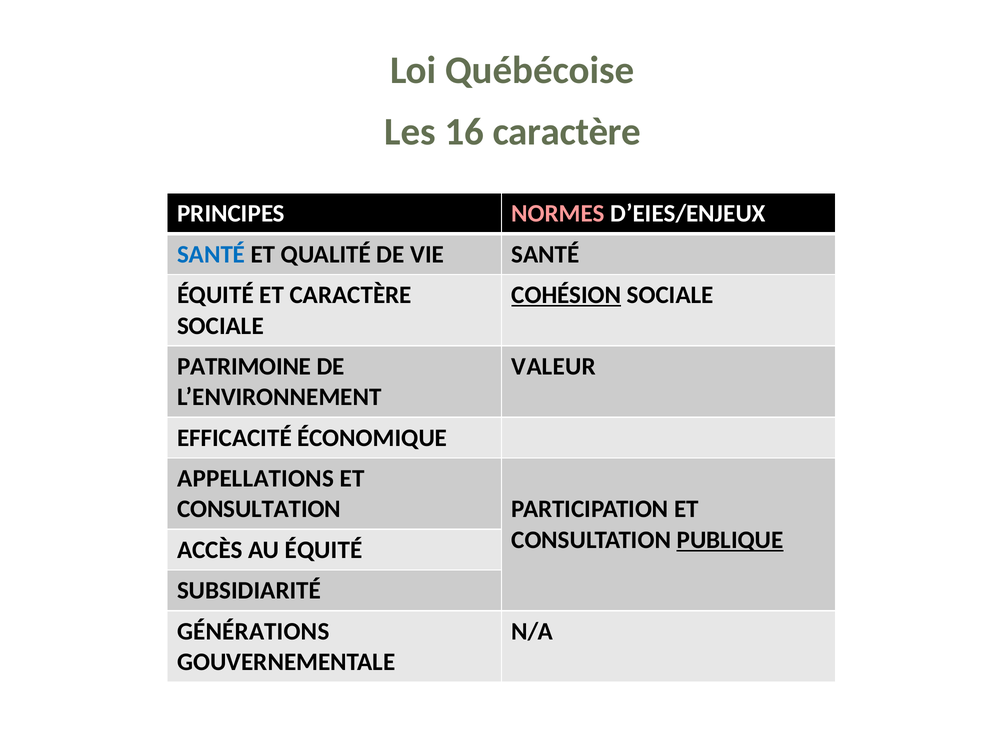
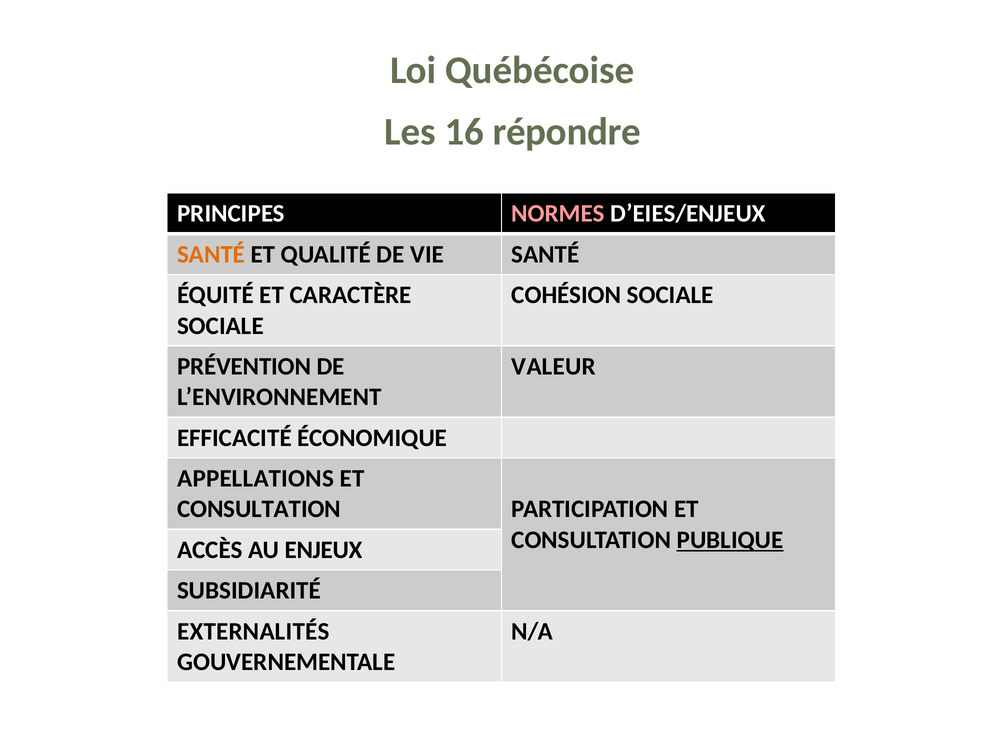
16 caractère: caractère -> répondre (567, 132)
SANTÉ colour: blue -> orange (211, 254)
COHÉSION underline: present -> none (566, 295)
PATRIMOINE: PATRIMOINE -> PRÉVENTION (244, 366)
AU ÉQUITÉ: ÉQUITÉ -> ENJEUX (324, 549)
GÉNÉRATIONS: GÉNÉRATIONS -> EXTERNALITÉS (253, 631)
